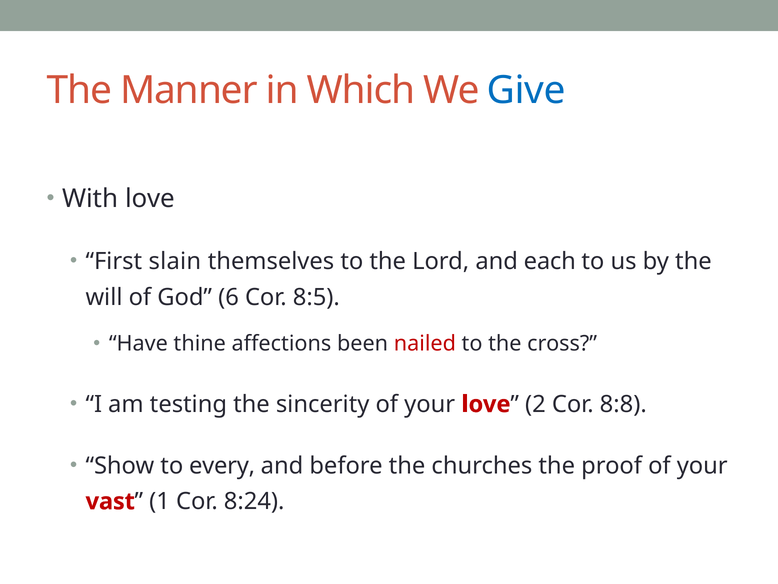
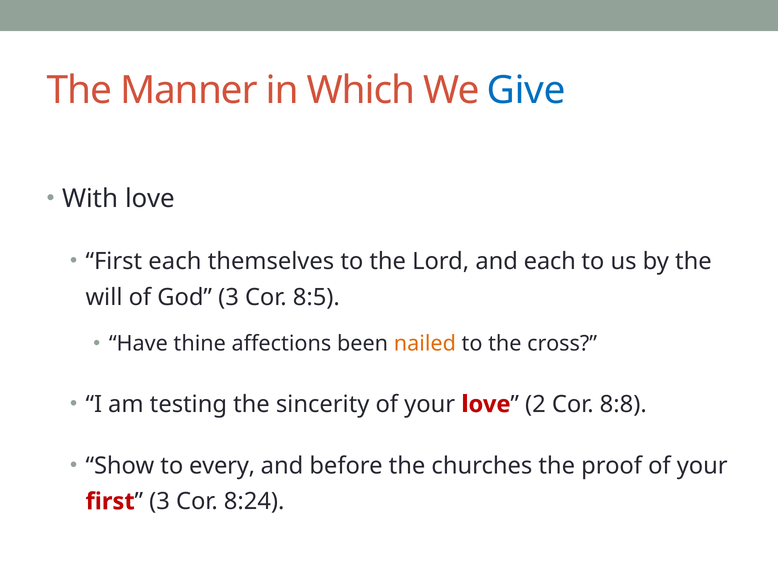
First slain: slain -> each (175, 261)
God 6: 6 -> 3 (229, 297)
nailed colour: red -> orange (425, 344)
vast: vast -> first (110, 501)
1: 1 -> 3 (160, 501)
